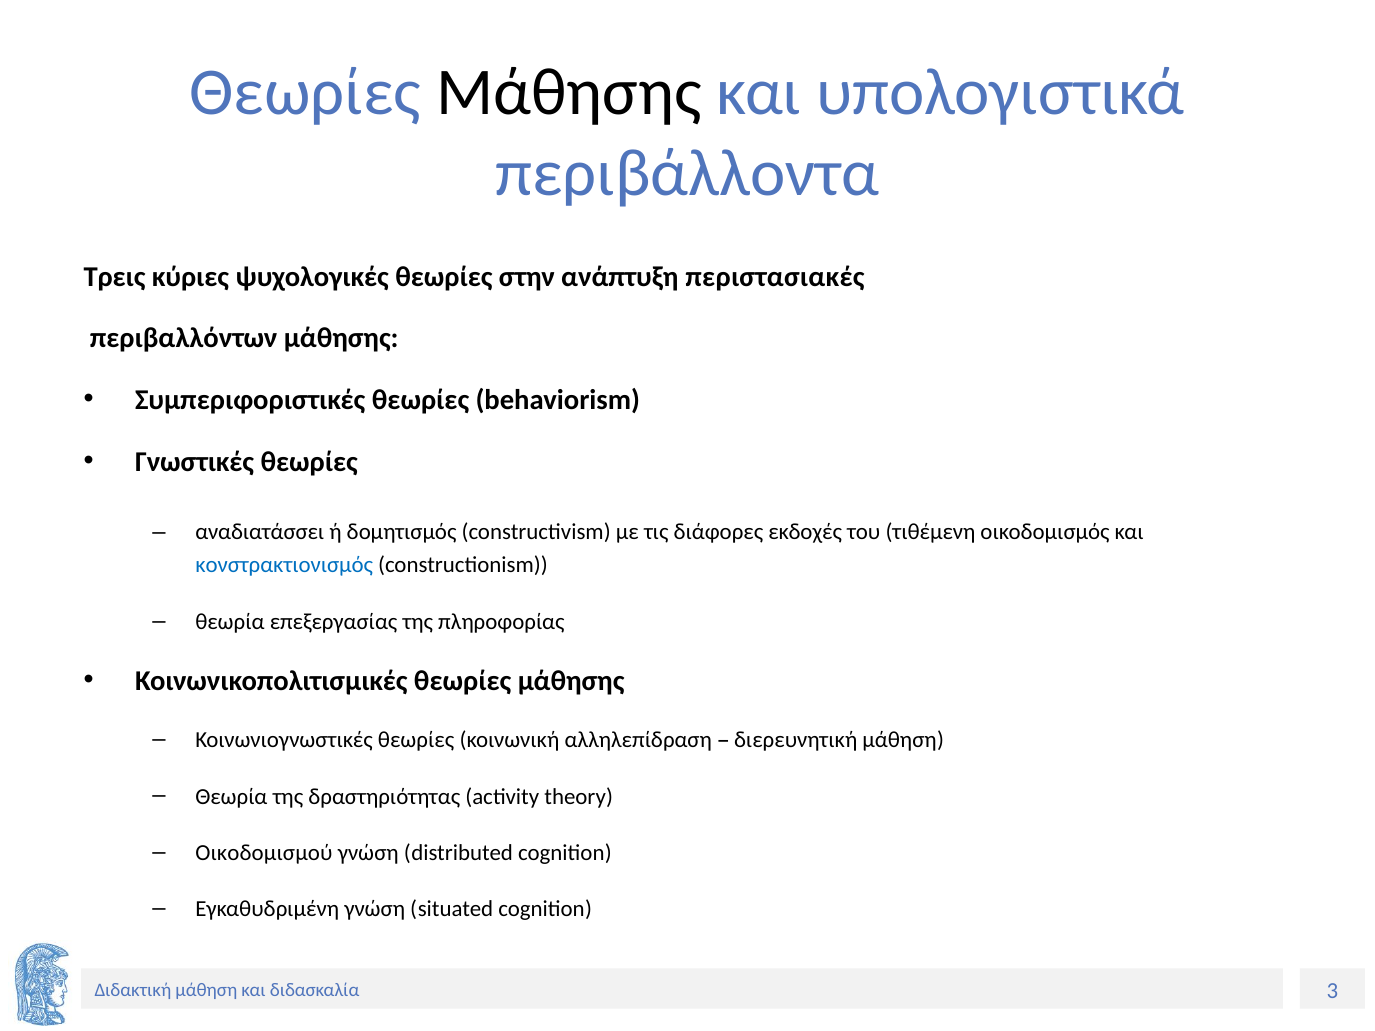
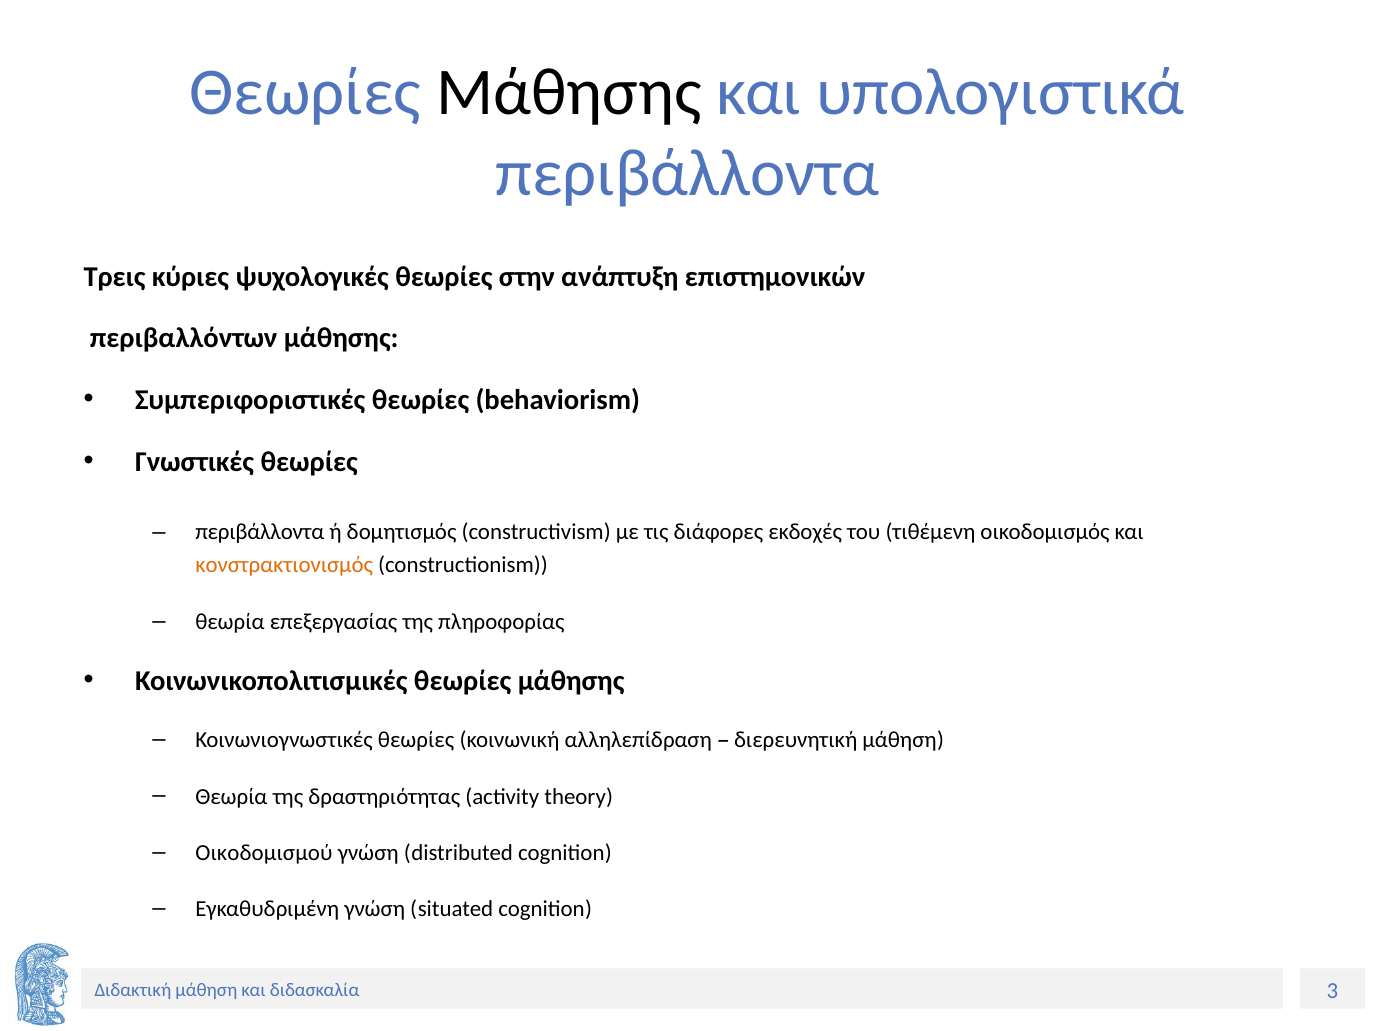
περιστασιακές: περιστασιακές -> επιστημονικών (775, 277)
αναδιατάσσει: αναδιατάσσει -> περιβάλλοντα (260, 533)
κονστρακτιονισμός colour: blue -> orange (284, 566)
